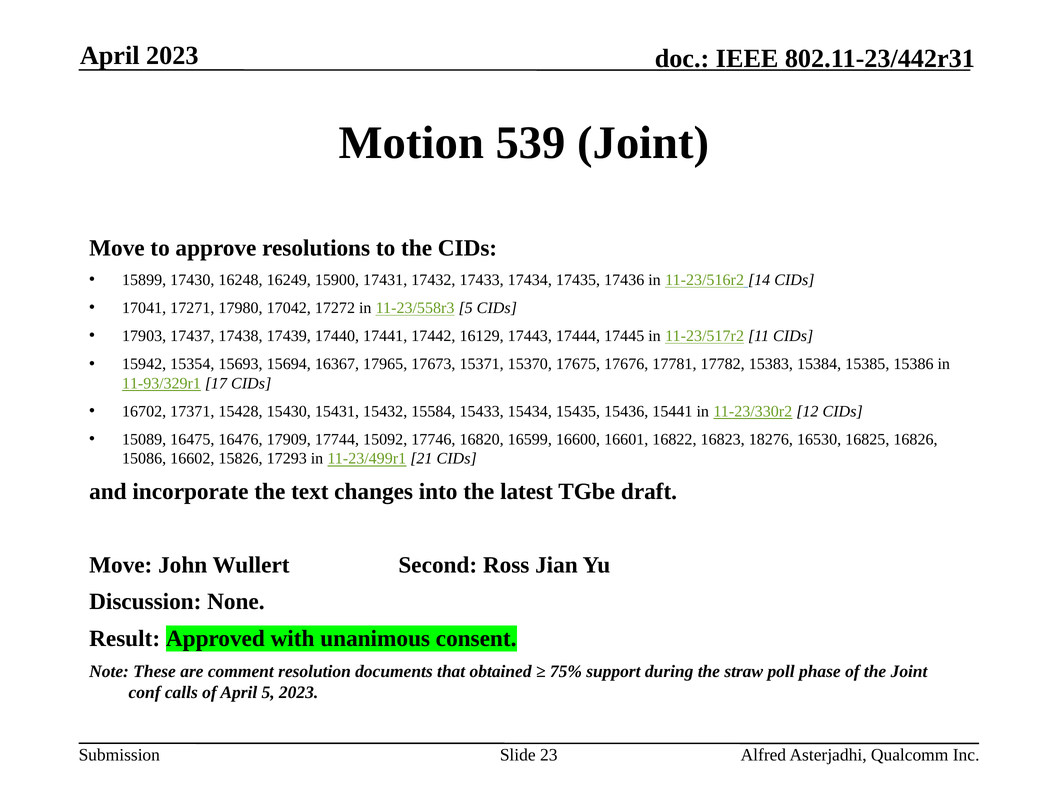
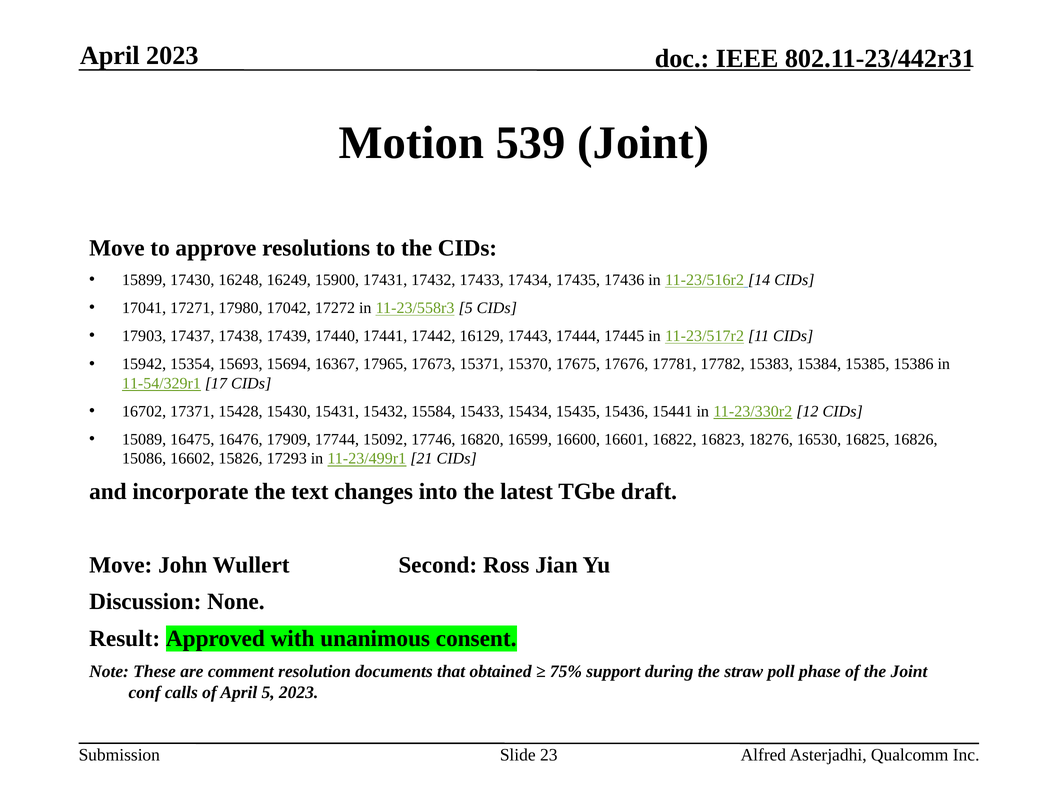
11-93/329r1: 11-93/329r1 -> 11-54/329r1 (161, 383)
